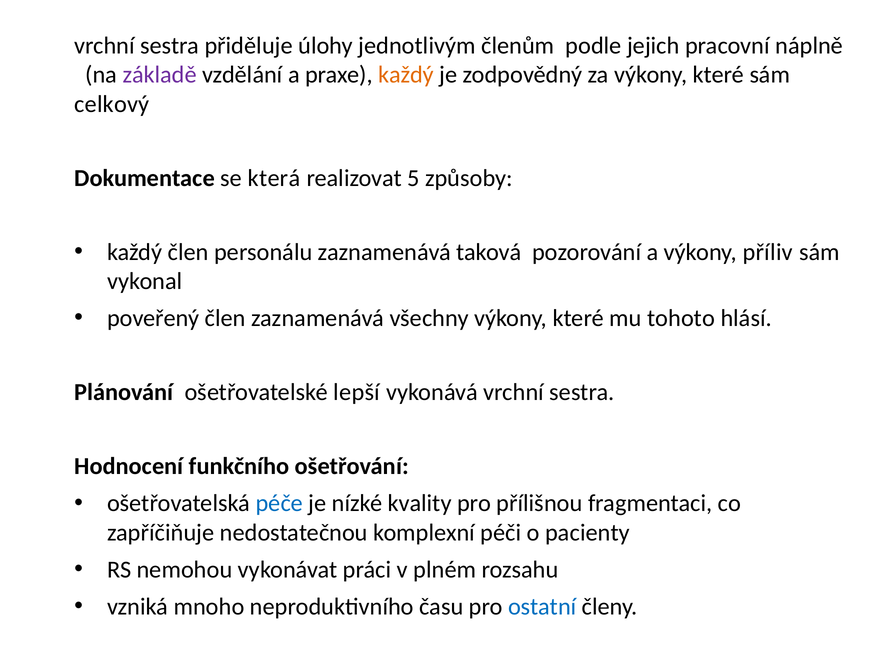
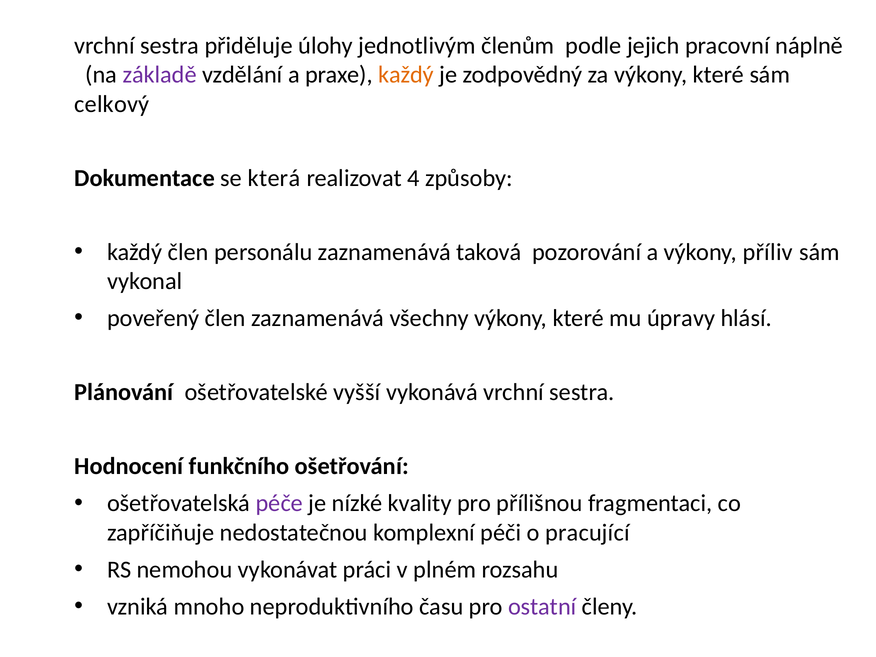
5: 5 -> 4 (413, 178)
tohoto: tohoto -> úpravy (681, 318)
lepší: lepší -> vyšší (357, 392)
péče colour: blue -> purple (279, 503)
pacienty: pacienty -> pracující (587, 533)
ostatní colour: blue -> purple (542, 607)
